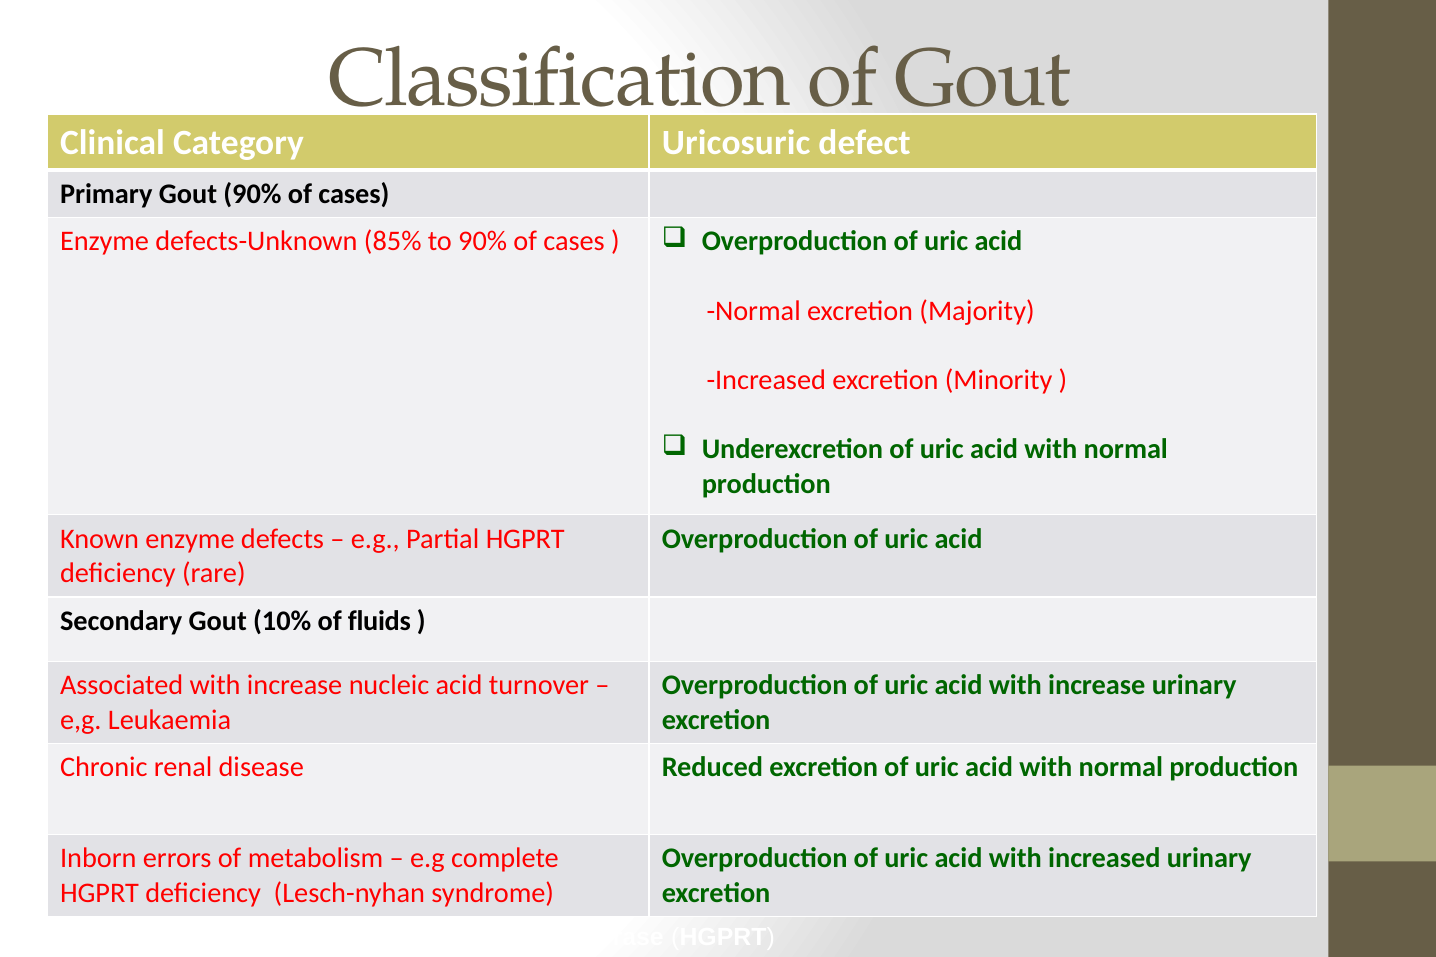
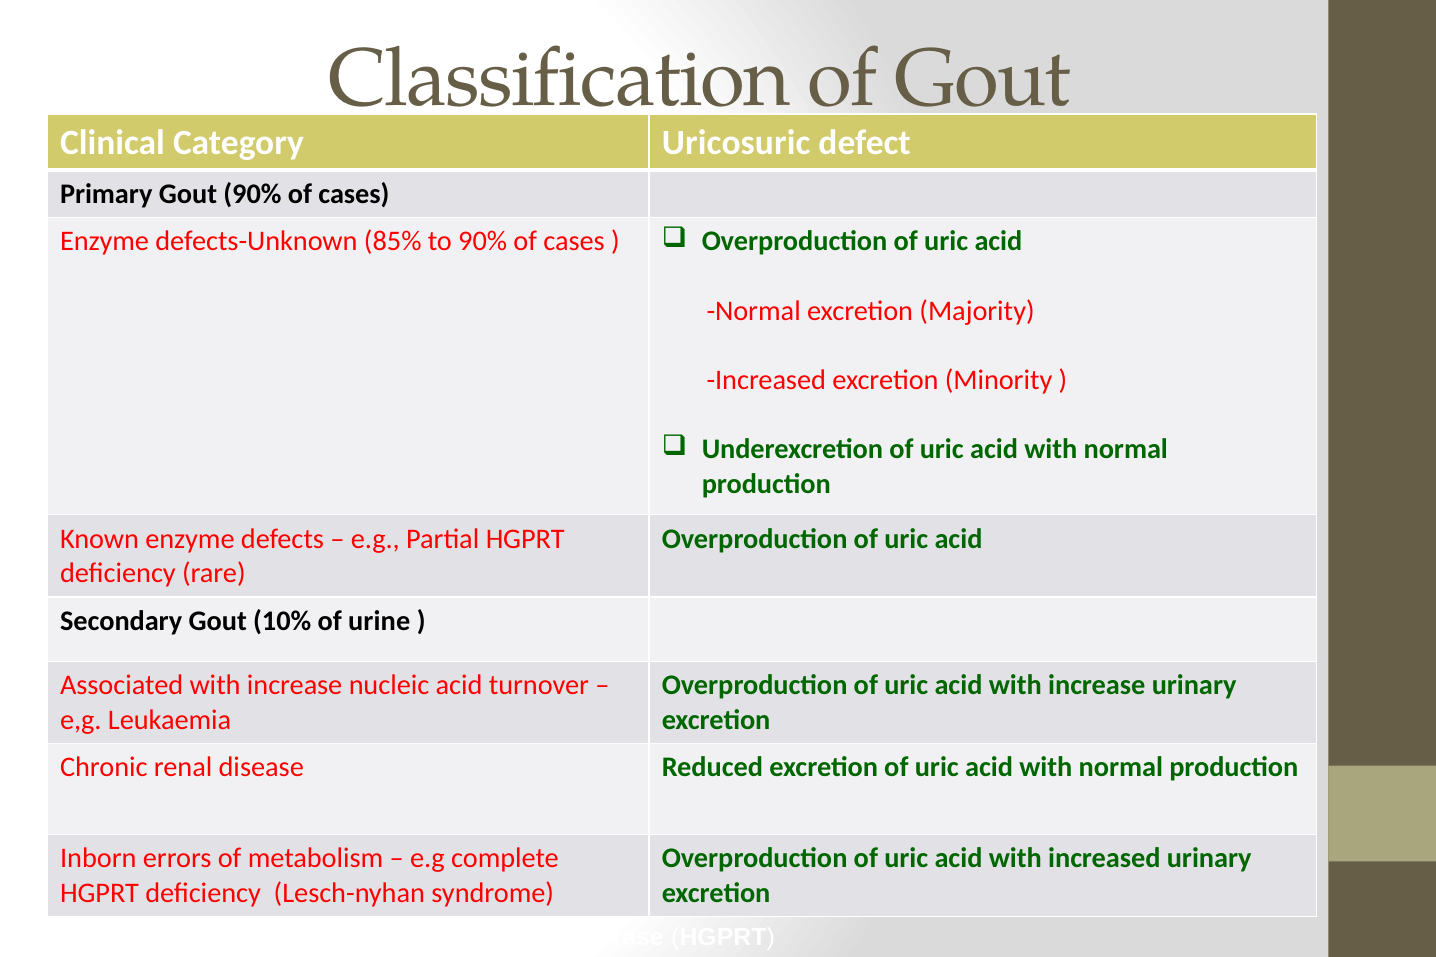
fluids: fluids -> urine (379, 621)
